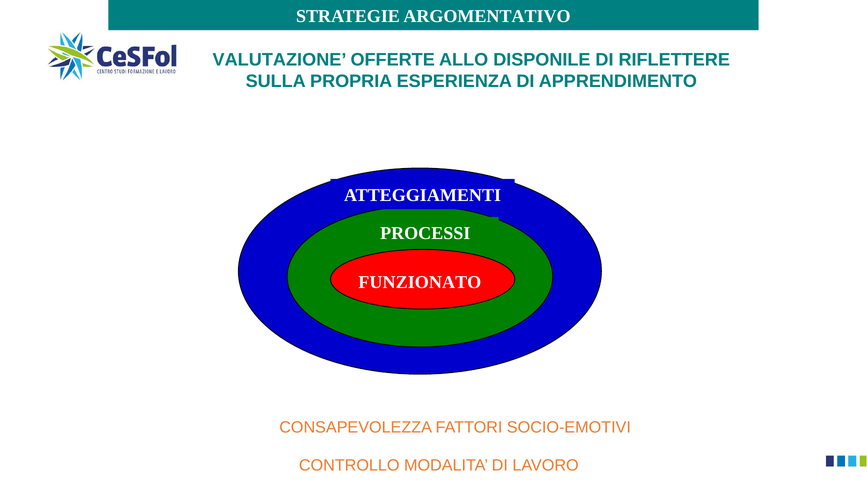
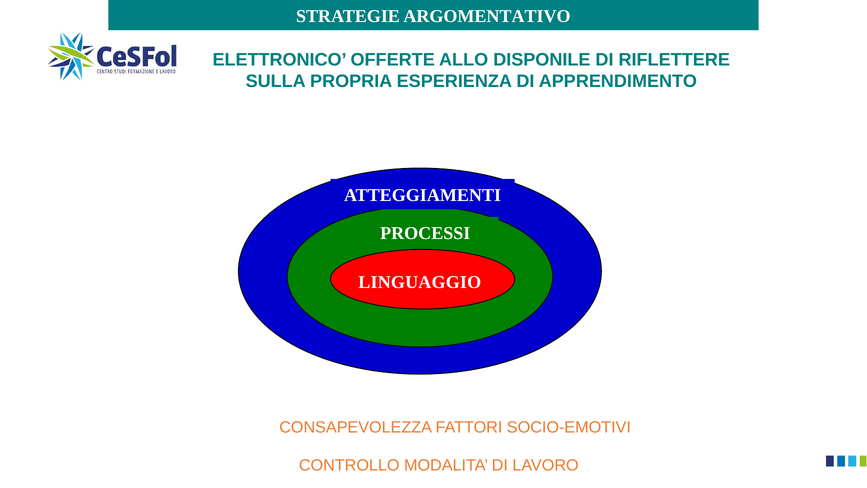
VALUTAZIONE: VALUTAZIONE -> ELETTRONICO (280, 60)
FUNZIONATO: FUNZIONATO -> LINGUAGGIO (420, 282)
